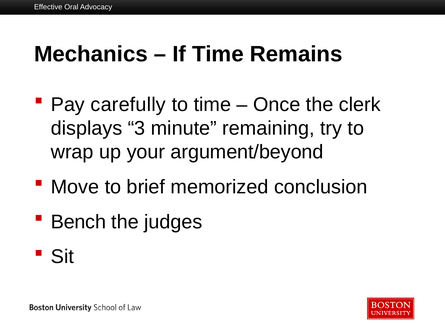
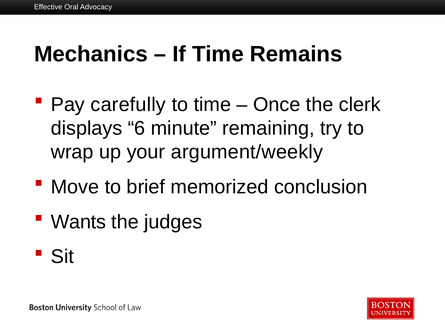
3: 3 -> 6 (137, 128)
argument/beyond: argument/beyond -> argument/weekly (247, 152)
Bench: Bench -> Wants (78, 222)
